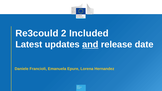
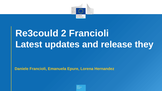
2 Included: Included -> Francioli (89, 33)
and underline: present -> none (90, 45)
date: date -> they (144, 45)
